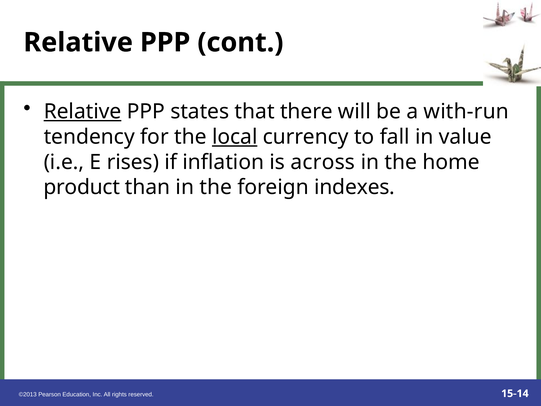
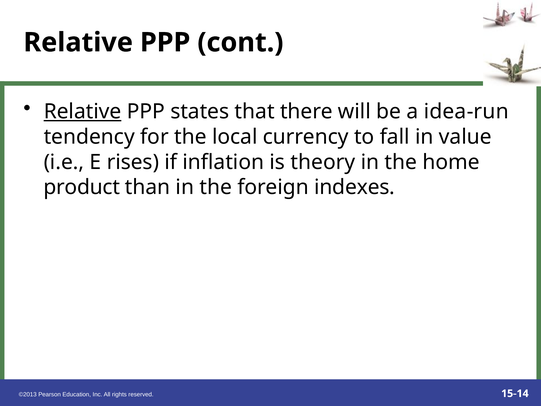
with-run: with-run -> idea-run (466, 111)
local underline: present -> none (235, 137)
across: across -> theory (323, 162)
